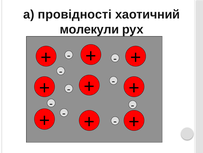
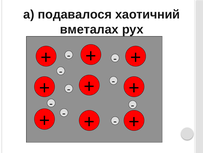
провідності: провідності -> подавалося (75, 14)
молекули: молекули -> вметалах (89, 29)
